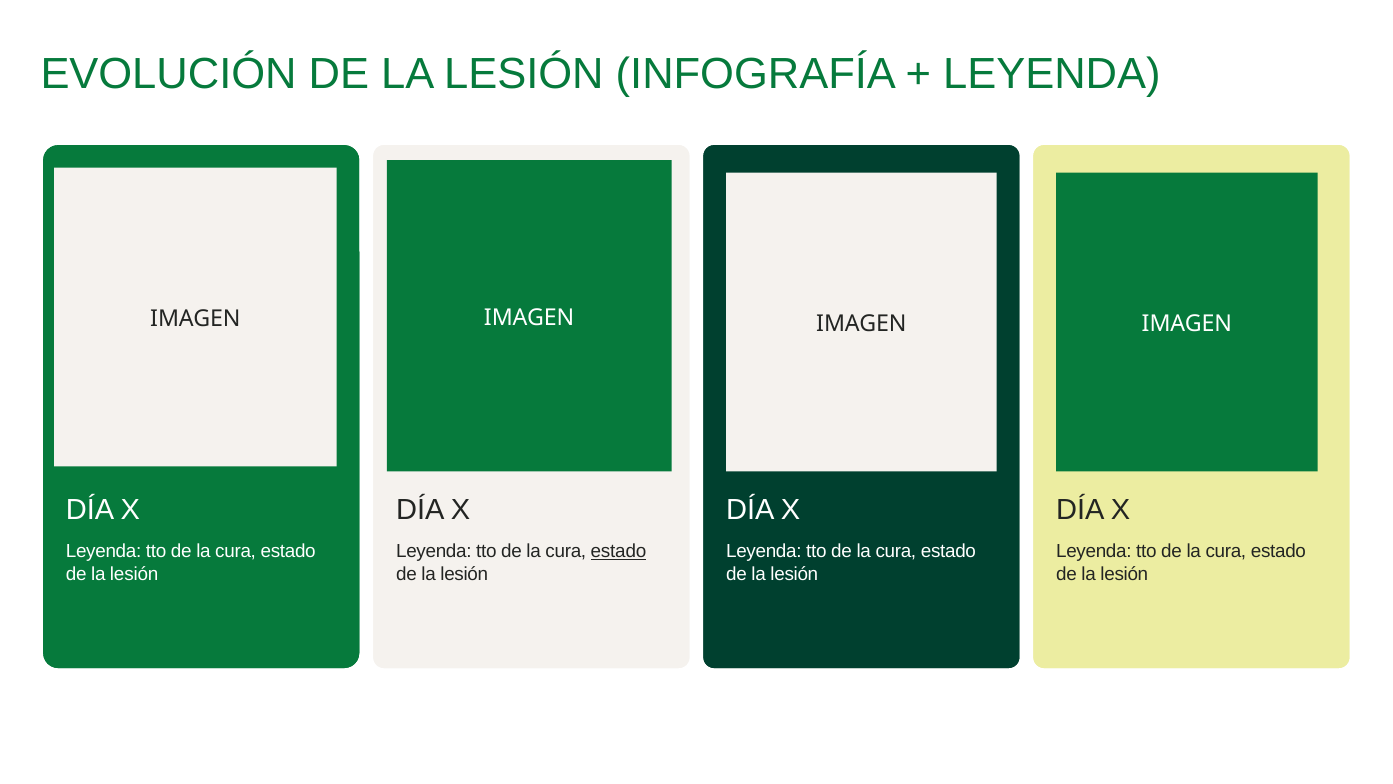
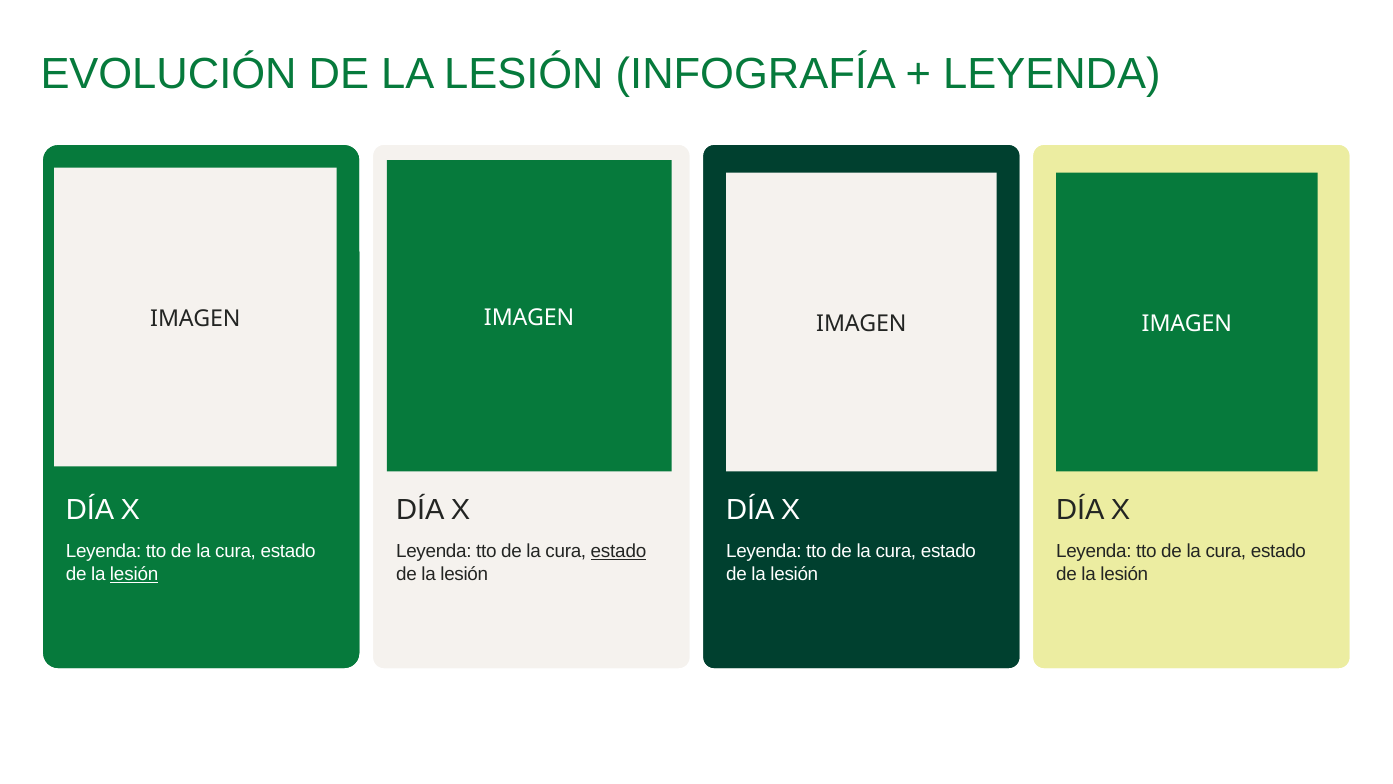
lesión underline: none -> present (134, 574)
